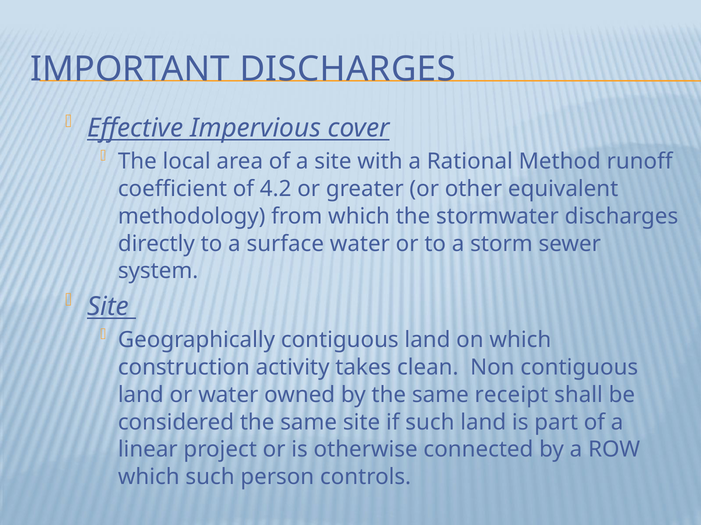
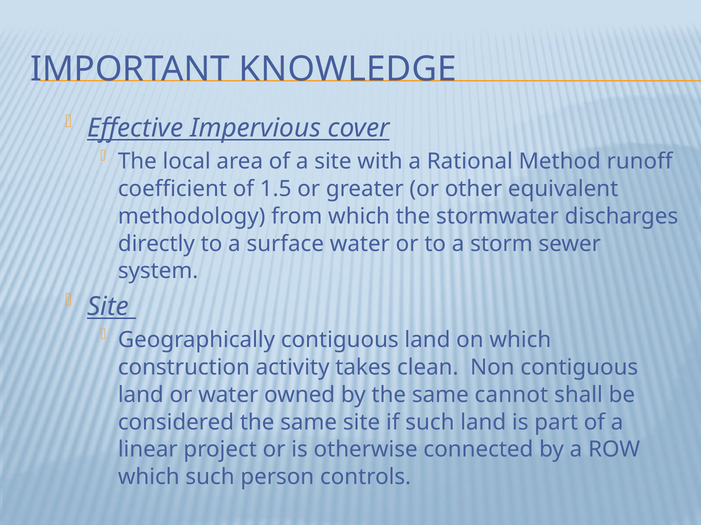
IMPORTANT DISCHARGES: DISCHARGES -> KNOWLEDGE (348, 69)
4.2: 4.2 -> 1.5 (276, 189)
receipt: receipt -> cannot (511, 395)
